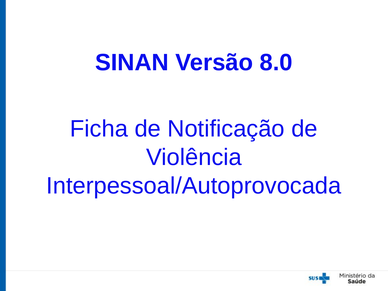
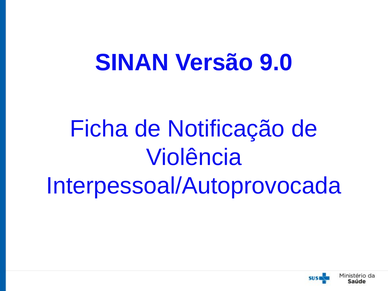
8.0: 8.0 -> 9.0 (276, 62)
